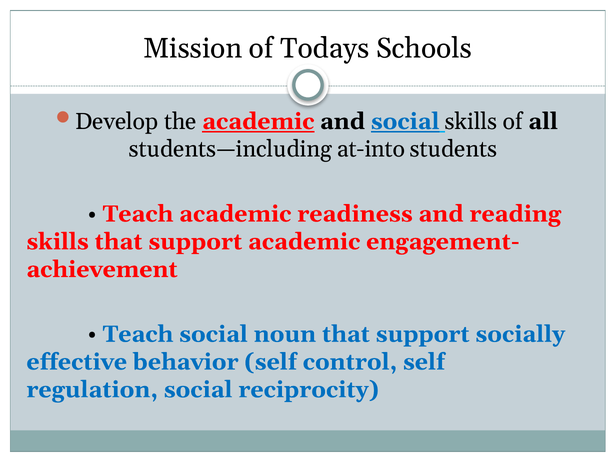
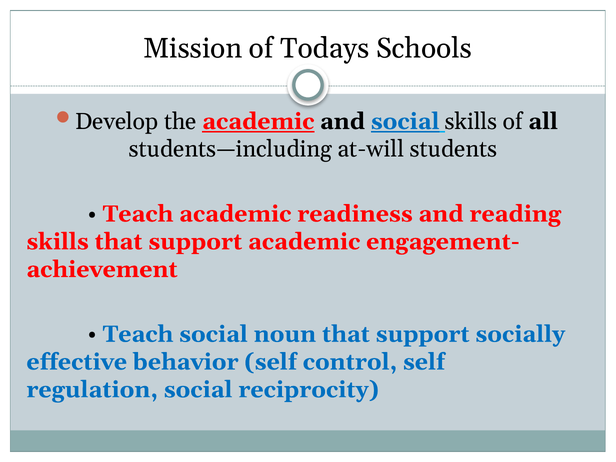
at-into: at-into -> at-will (371, 149)
